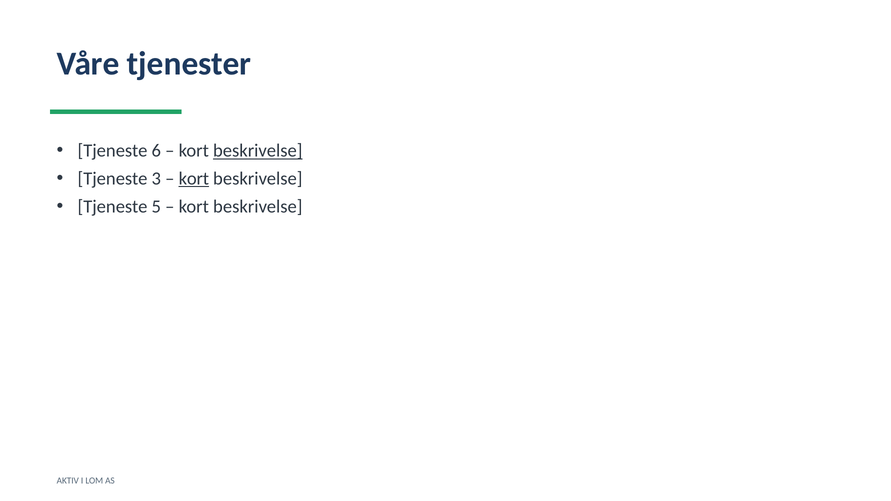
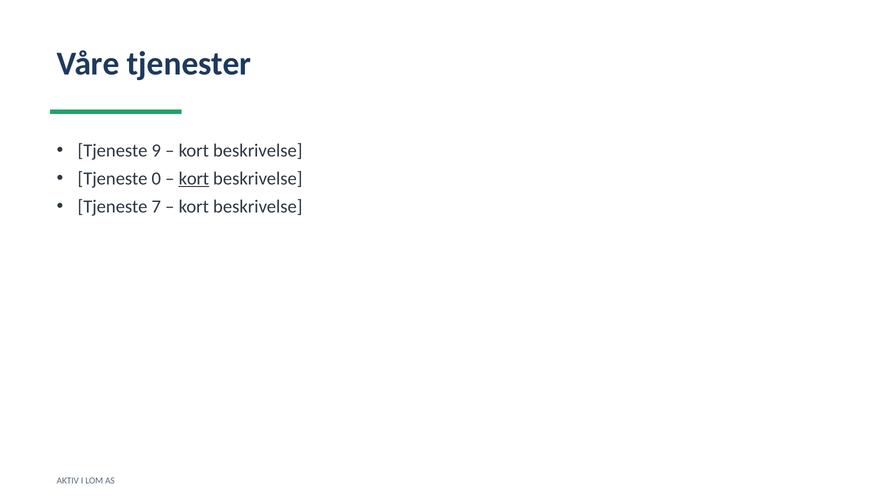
6: 6 -> 9 (156, 151)
beskrivelse underline: present -> none (258, 151)
3: 3 -> 0 (156, 179)
5: 5 -> 7 (156, 207)
